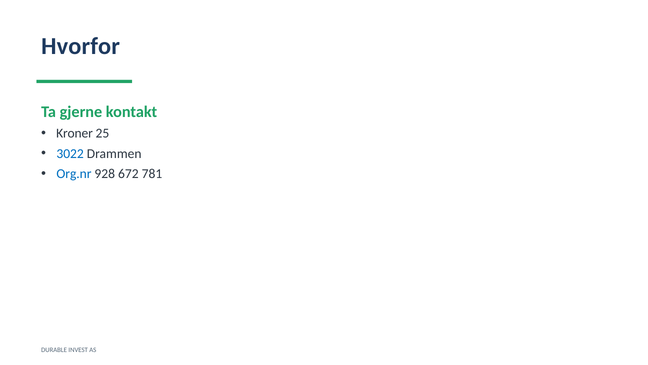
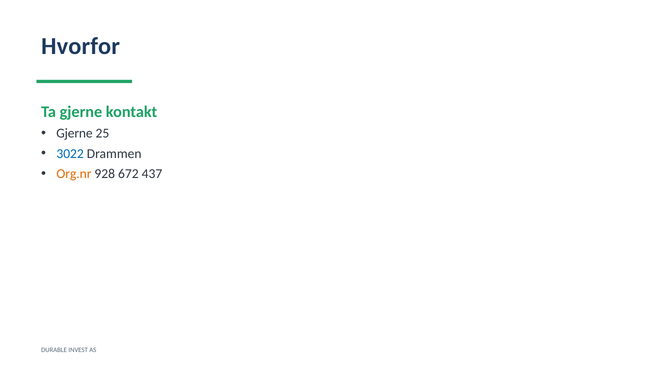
Kroner: Kroner -> Gjerne (74, 133)
Org.nr colour: blue -> orange (74, 174)
781: 781 -> 437 (152, 174)
